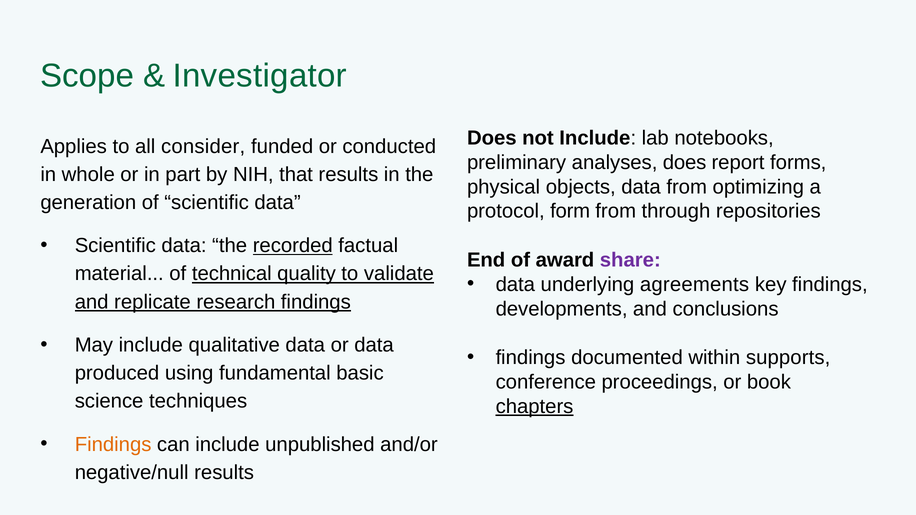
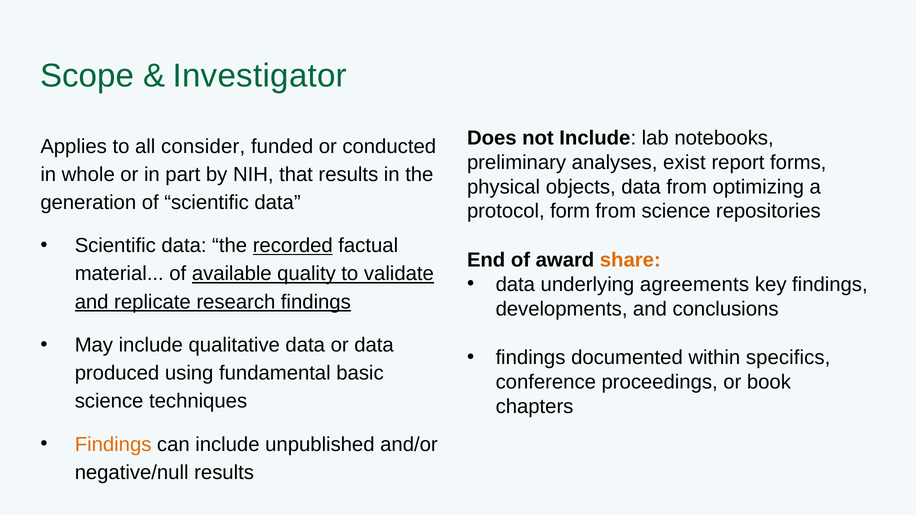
analyses does: does -> exist (684, 163)
from through: through -> science (676, 211)
share colour: purple -> orange (630, 260)
technical: technical -> available (232, 274)
supports: supports -> specifics (788, 358)
chapters underline: present -> none (535, 407)
